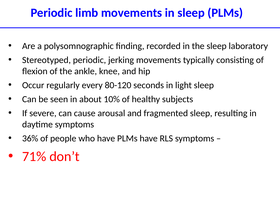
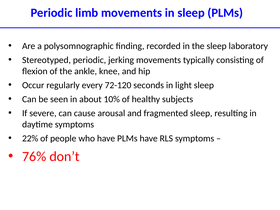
80-120: 80-120 -> 72-120 (118, 85)
36%: 36% -> 22% (30, 138)
71%: 71% -> 76% (34, 156)
